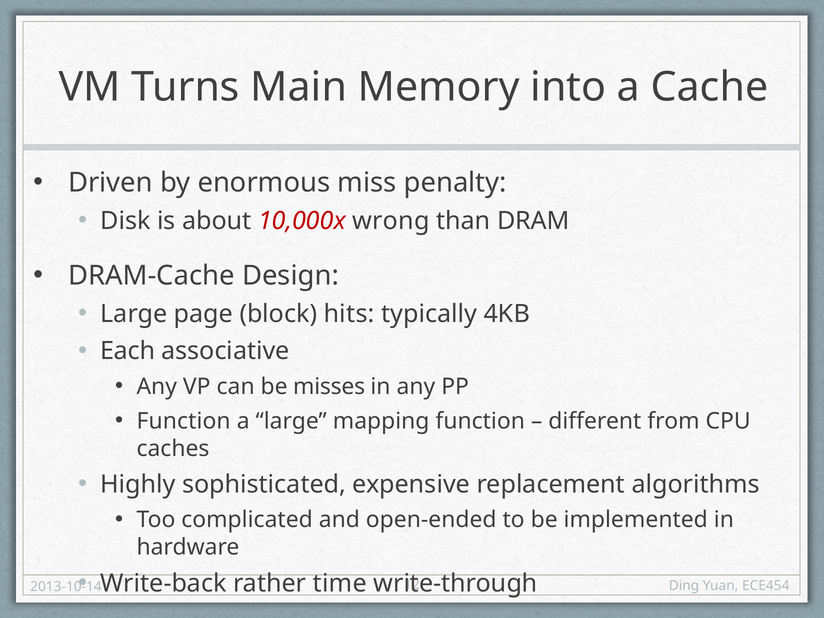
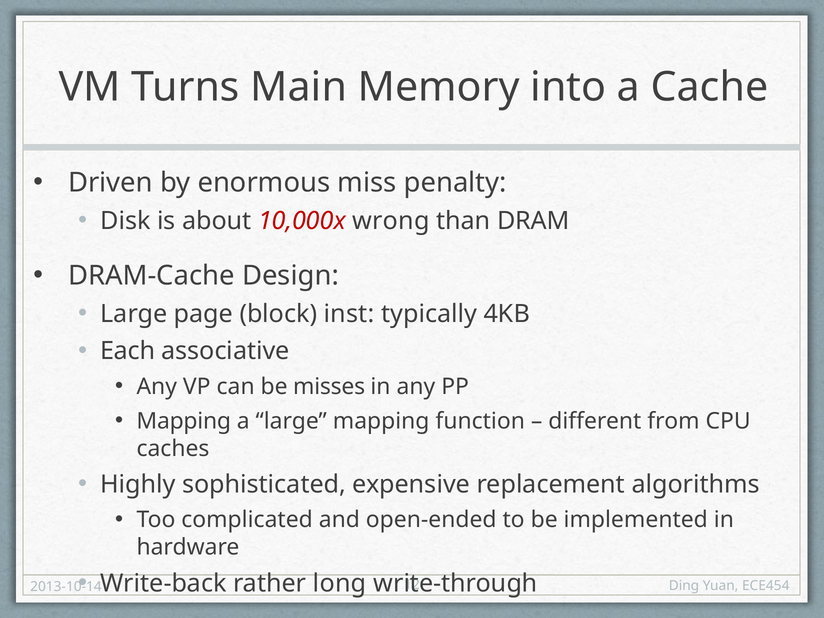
hits: hits -> inst (349, 314)
Function: Function -> Mapping (184, 421)
time: time -> long (340, 583)
